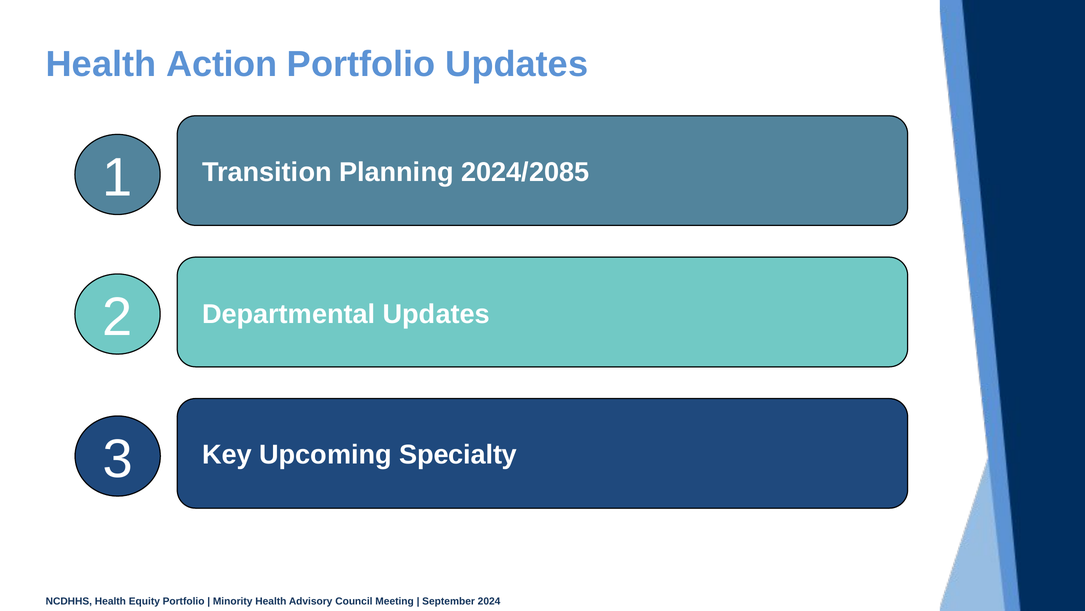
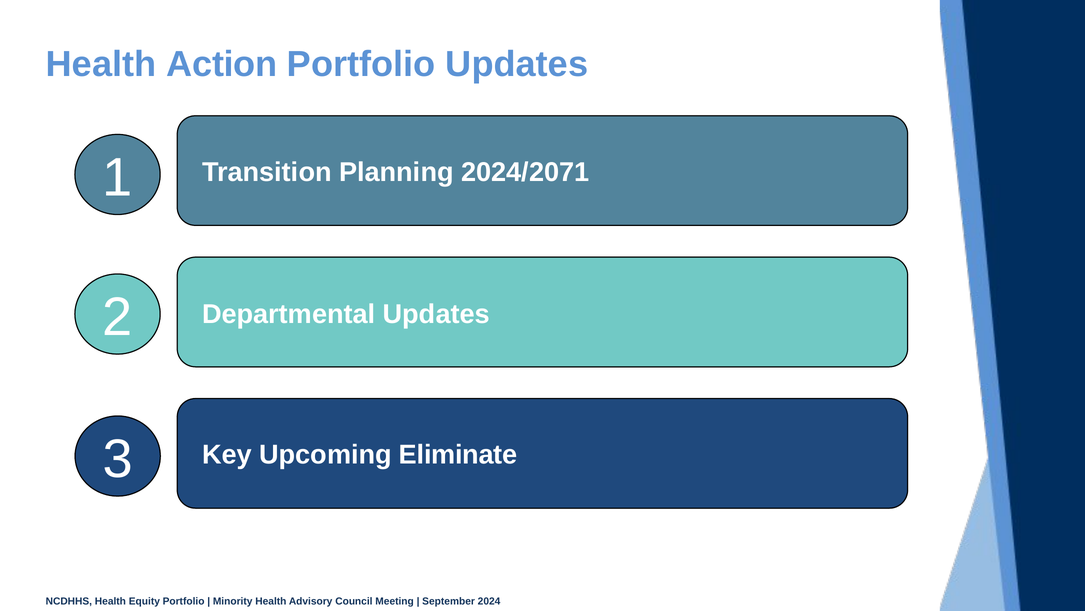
2024/2085: 2024/2085 -> 2024/2071 (525, 172)
Specialty: Specialty -> Eliminate (458, 454)
